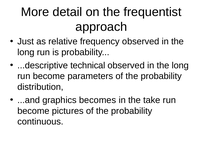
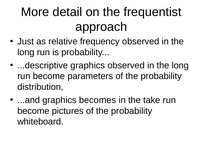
...descriptive technical: technical -> graphics (88, 65)
continuous: continuous -> whiteboard (40, 122)
